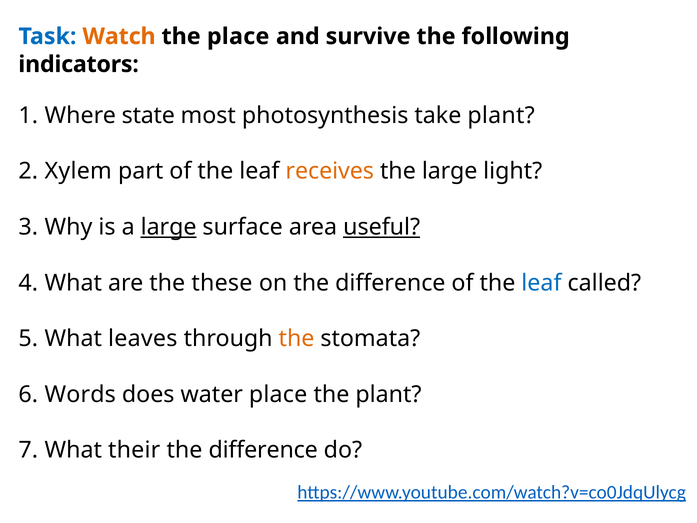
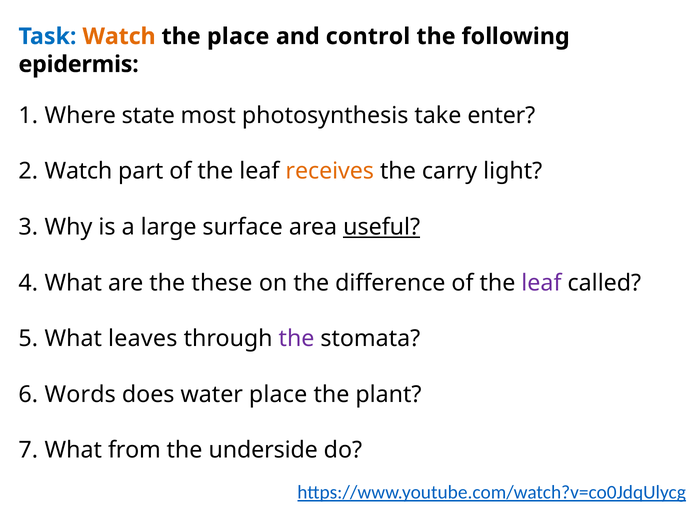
survive: survive -> control (368, 36)
indicators: indicators -> epidermis (79, 64)
take plant: plant -> enter (501, 115)
Xylem: Xylem -> Watch (78, 171)
the large: large -> carry (450, 171)
large underline: present -> none (169, 227)
leaf colour: blue -> purple (541, 283)
the colour: orange -> purple (297, 338)
their: their -> from (134, 450)
difference: difference -> underside (263, 450)
